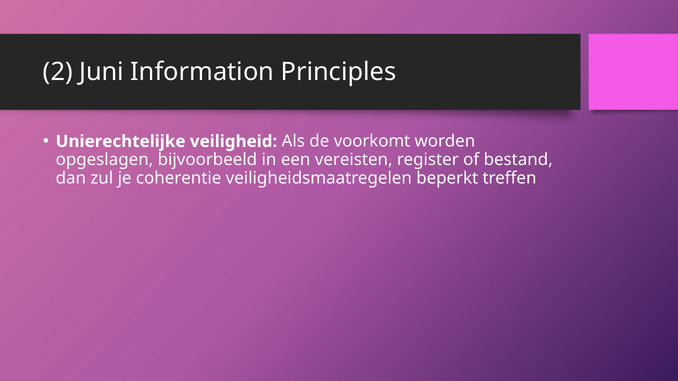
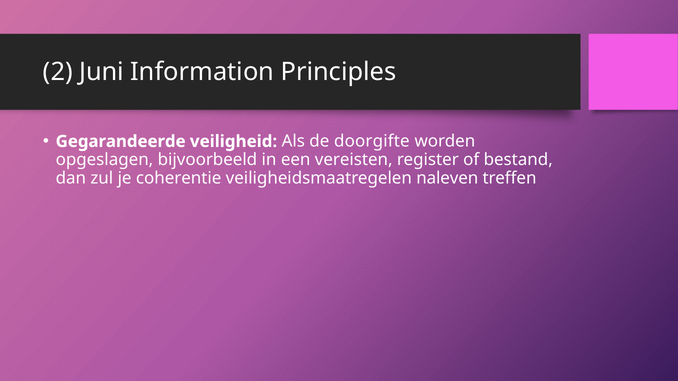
Unierechtelijke: Unierechtelijke -> Gegarandeerde (121, 142)
voorkomt: voorkomt -> doorgifte (372, 142)
beperkt: beperkt -> naleven (447, 178)
